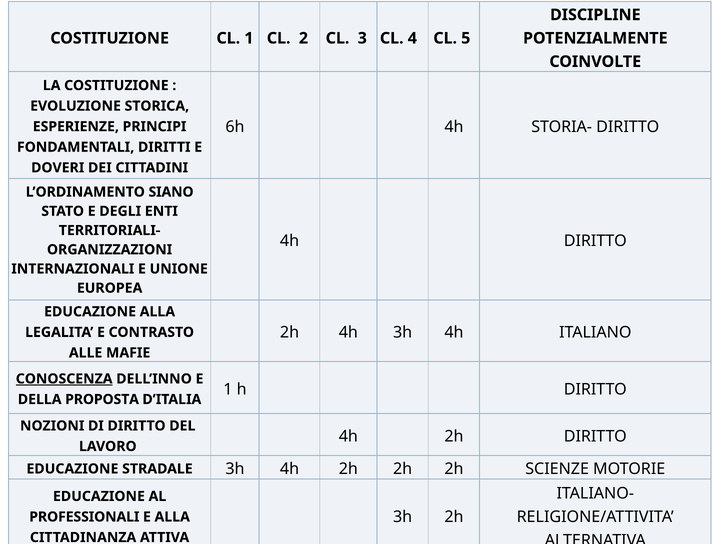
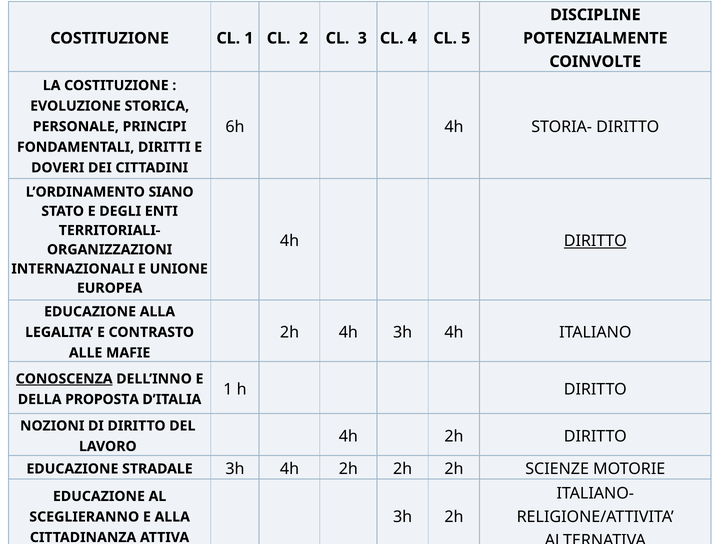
ESPERIENZE: ESPERIENZE -> PERSONALE (76, 127)
DIRITTO underline: none -> present (595, 241)
PROFESSIONALI: PROFESSIONALI -> SCEGLIERANNO (84, 517)
